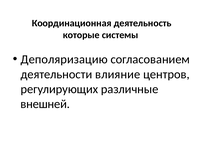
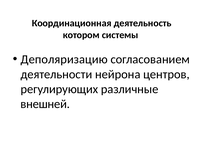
которые: которые -> котором (81, 35)
влияние: влияние -> нейрона (118, 74)
